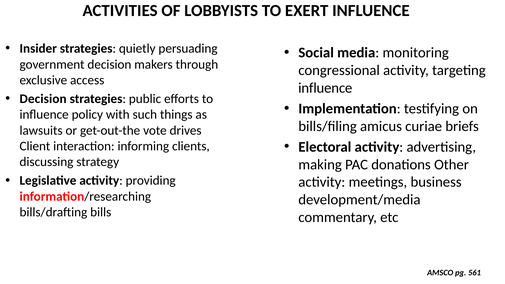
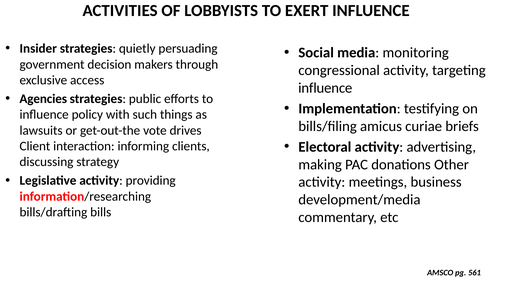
Decision: Decision -> Agencies (43, 99)
